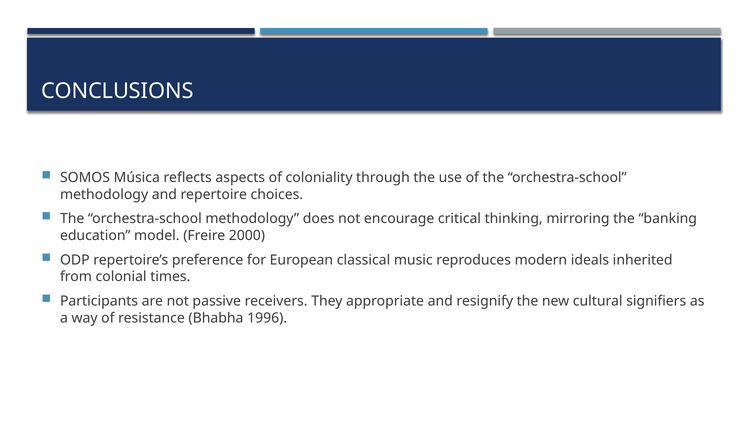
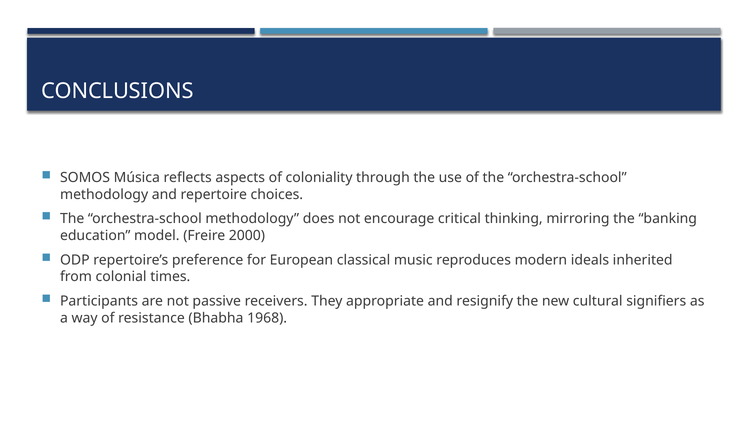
1996: 1996 -> 1968 (267, 318)
